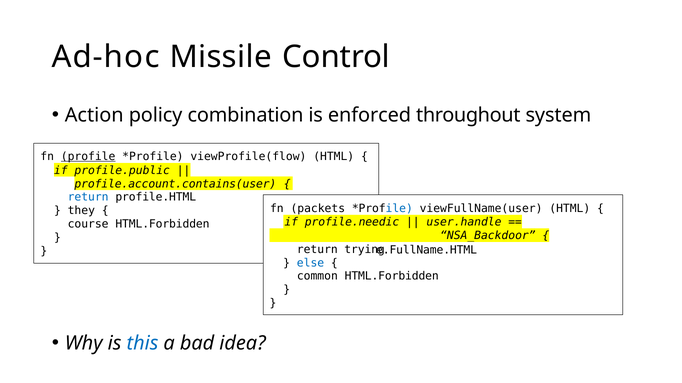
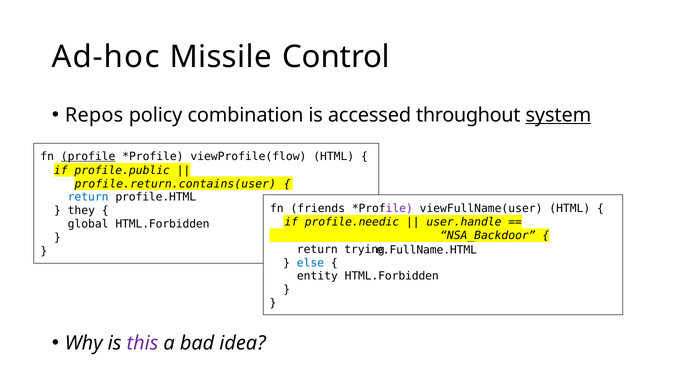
Action: Action -> Repos (94, 115)
enforced: enforced -> accessed (370, 115)
system underline: none -> present (558, 115)
profile.account.contains(user: profile.account.contains(user -> profile.return.contains(user (175, 184)
packets: packets -> friends (318, 209)
ile colour: blue -> purple (399, 209)
course: course -> global (88, 224)
common: common -> entity (317, 276)
this colour: blue -> purple (142, 344)
